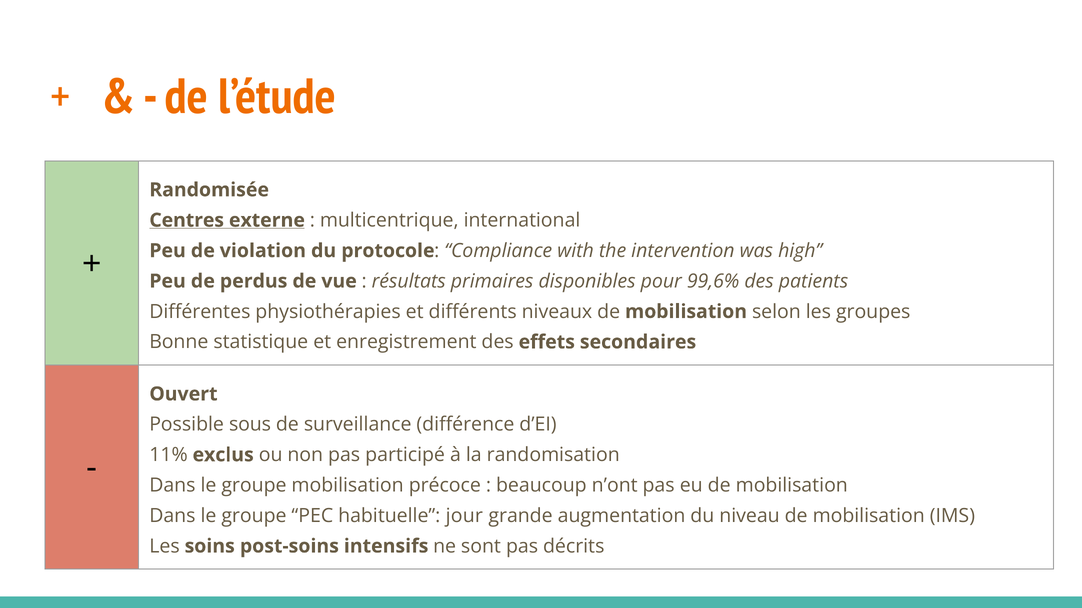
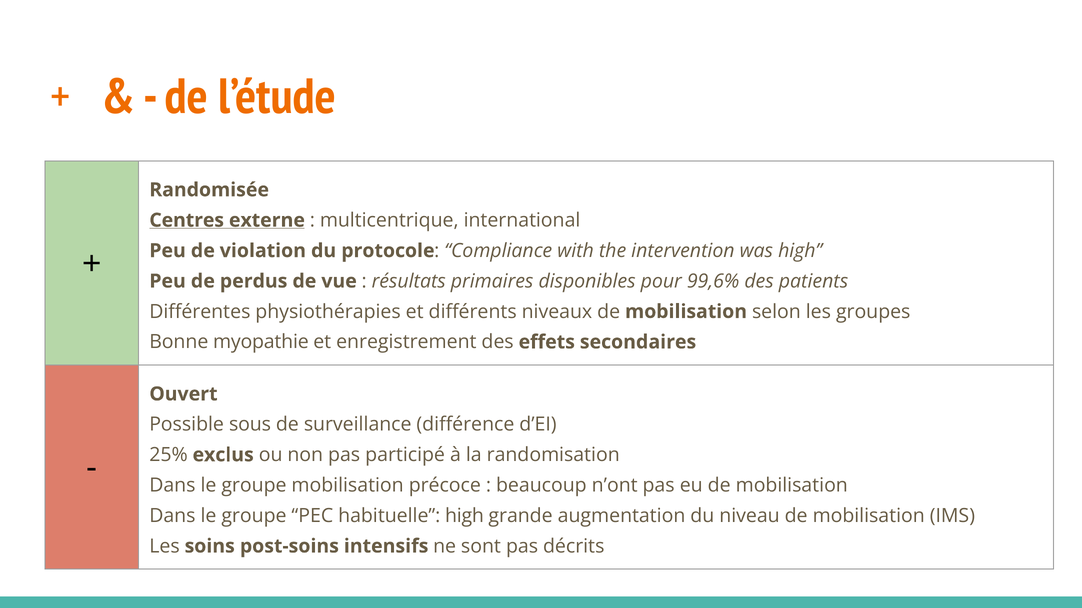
statistique: statistique -> myopathie (261, 342)
11%: 11% -> 25% (169, 455)
habituelle jour: jour -> high (464, 516)
